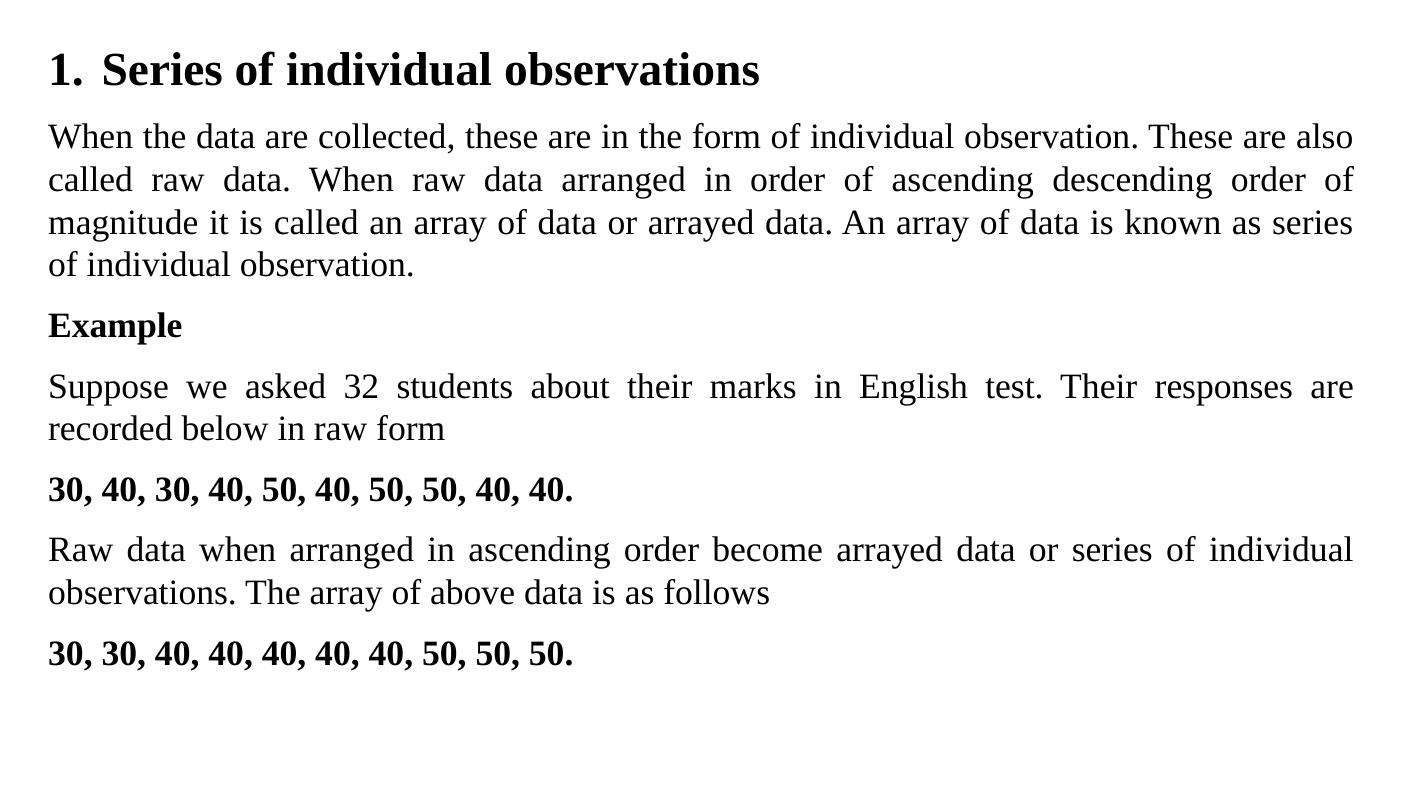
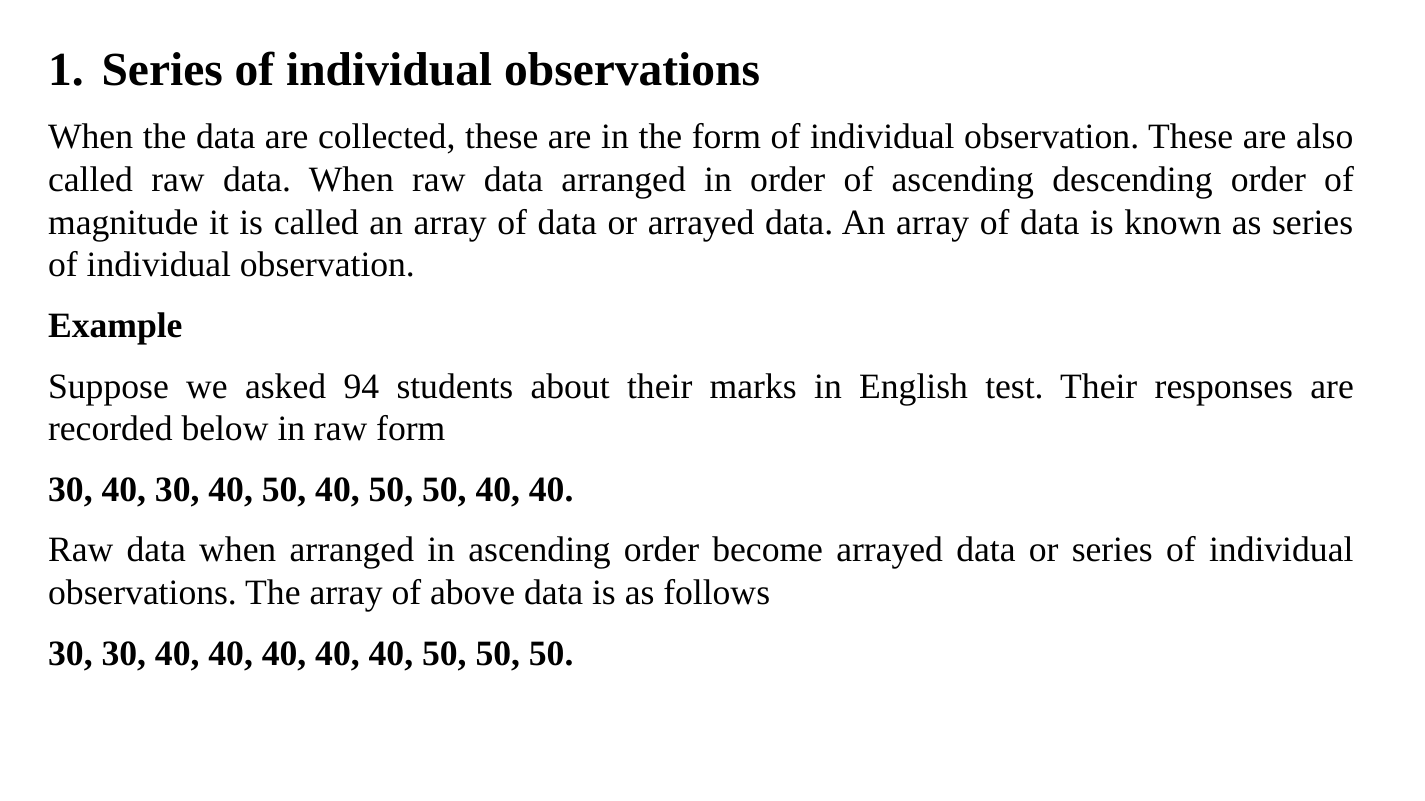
32: 32 -> 94 (361, 387)
